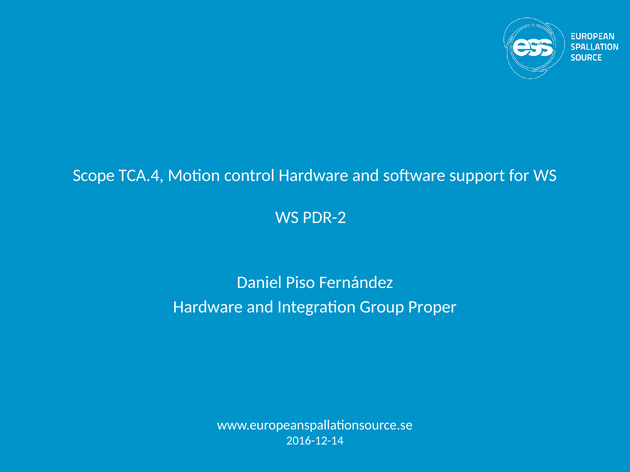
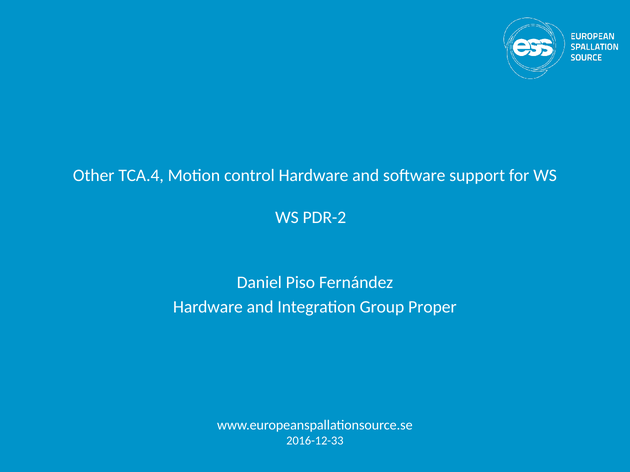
Scope: Scope -> Other (94, 176)
2016-12-14: 2016-12-14 -> 2016-12-33 (315, 441)
